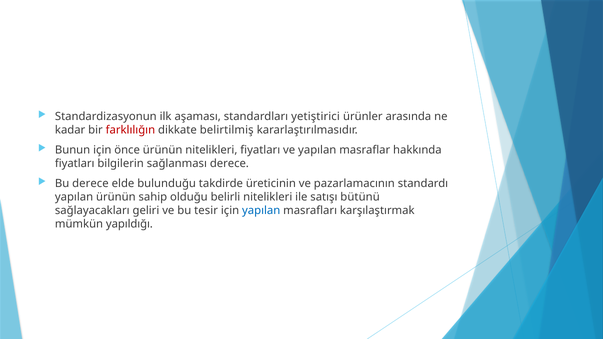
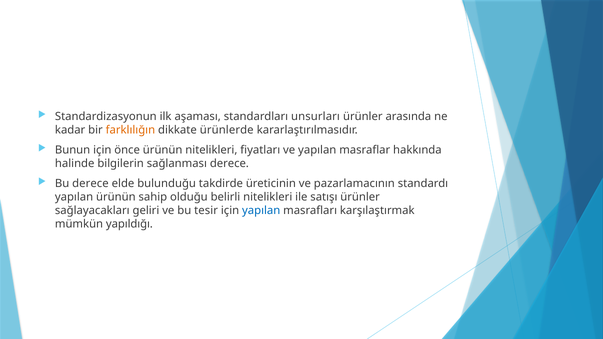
yetiştirici: yetiştirici -> unsurları (316, 117)
farklılığın colour: red -> orange (130, 130)
belirtilmiş: belirtilmiş -> ürünlerde (227, 130)
fiyatları: fiyatları -> halinde (75, 164)
satışı bütünü: bütünü -> ürünler (360, 197)
